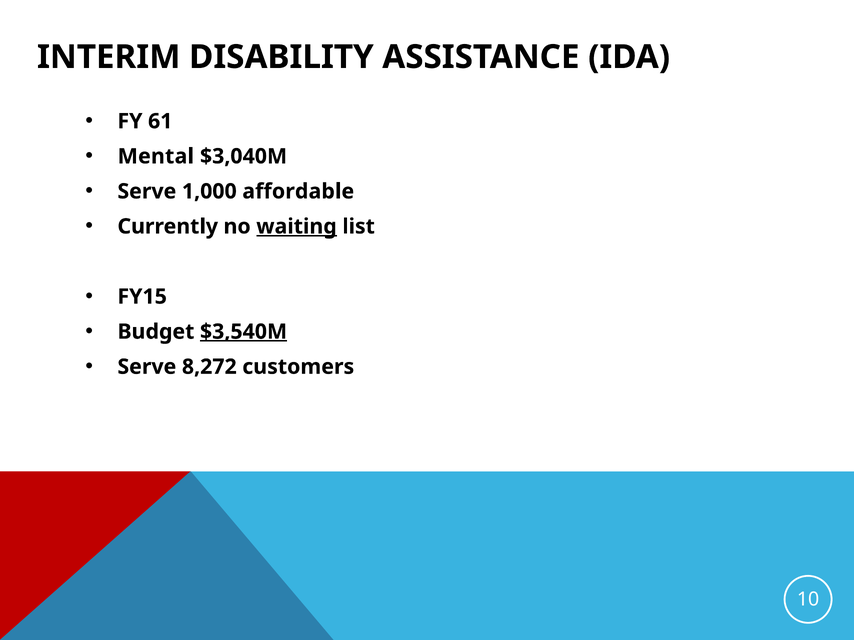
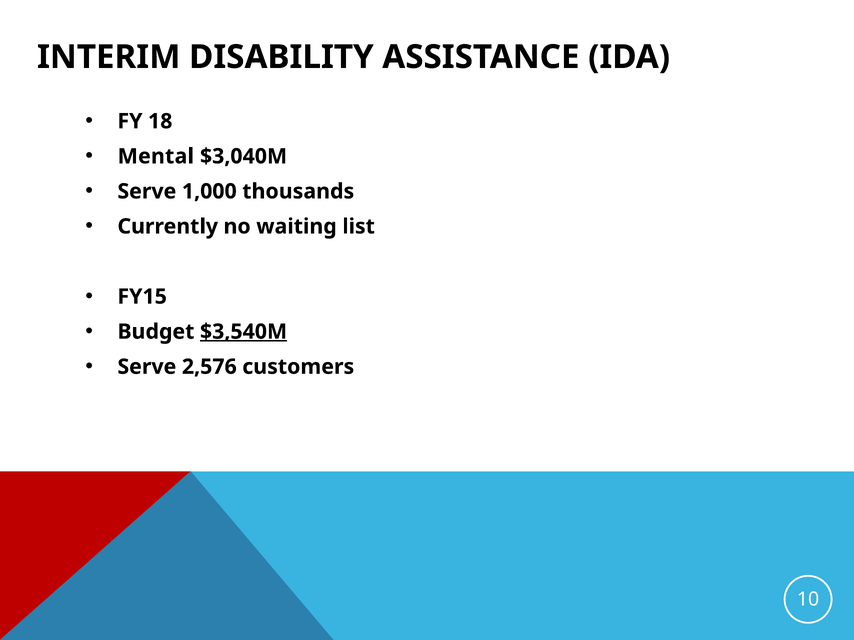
61: 61 -> 18 (160, 121)
affordable: affordable -> thousands (298, 192)
waiting underline: present -> none (297, 227)
8,272: 8,272 -> 2,576 (209, 367)
